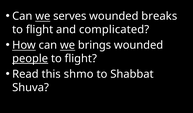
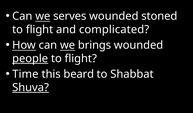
breaks: breaks -> stoned (159, 16)
Read: Read -> Time (25, 74)
shmo: shmo -> beard (79, 74)
Shuva underline: none -> present (31, 88)
